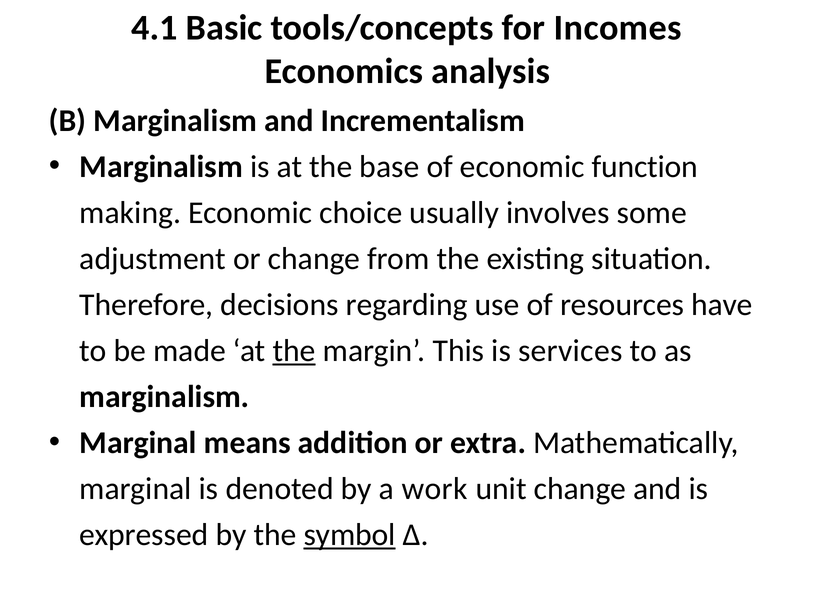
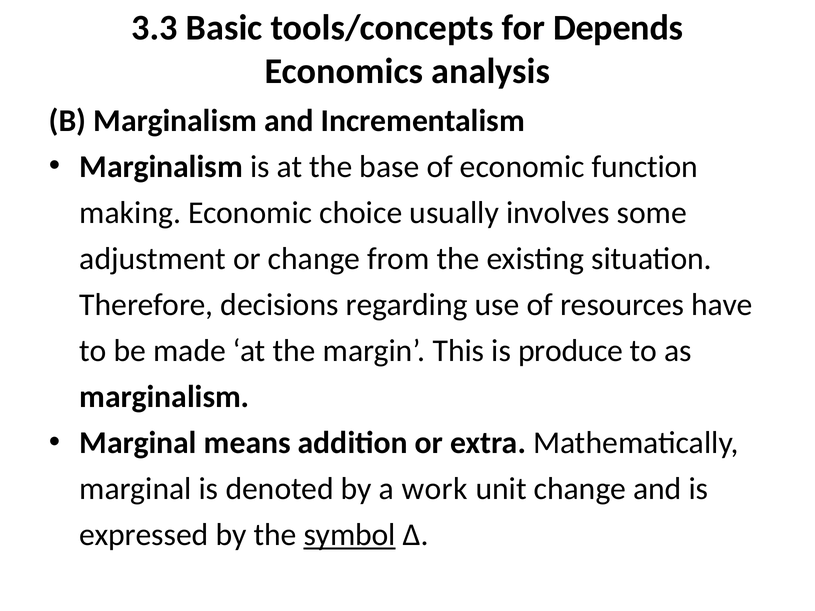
4.1: 4.1 -> 3.3 (155, 28)
Incomes: Incomes -> Depends (618, 28)
the underline: present -> none (294, 351)
services: services -> produce (571, 351)
